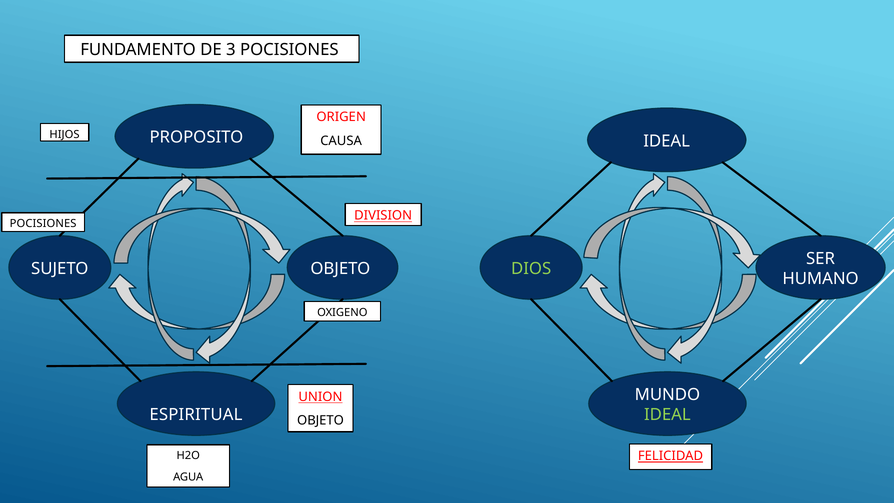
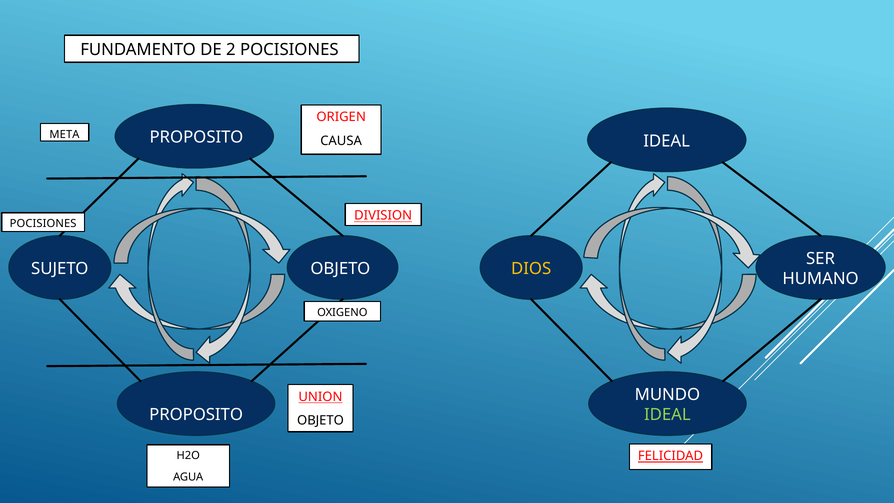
3: 3 -> 2 (231, 50)
HIJOS: HIJOS -> META (64, 134)
DIOS colour: light green -> yellow (531, 269)
ESPIRITUAL: ESPIRITUAL -> PROPOSITO (196, 415)
